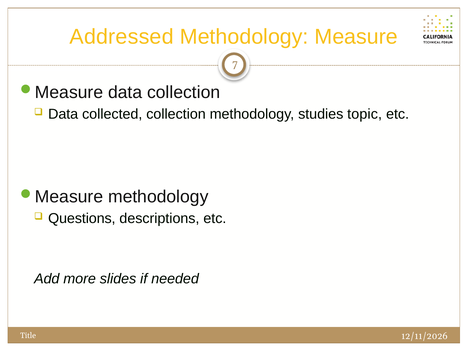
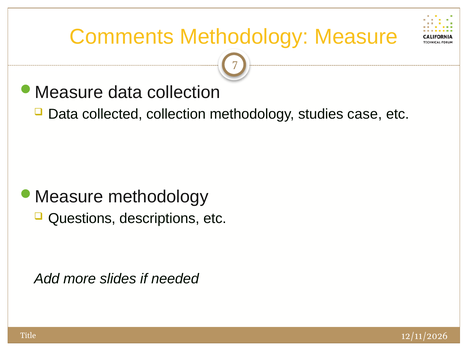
Addressed: Addressed -> Comments (122, 37)
topic: topic -> case (365, 114)
